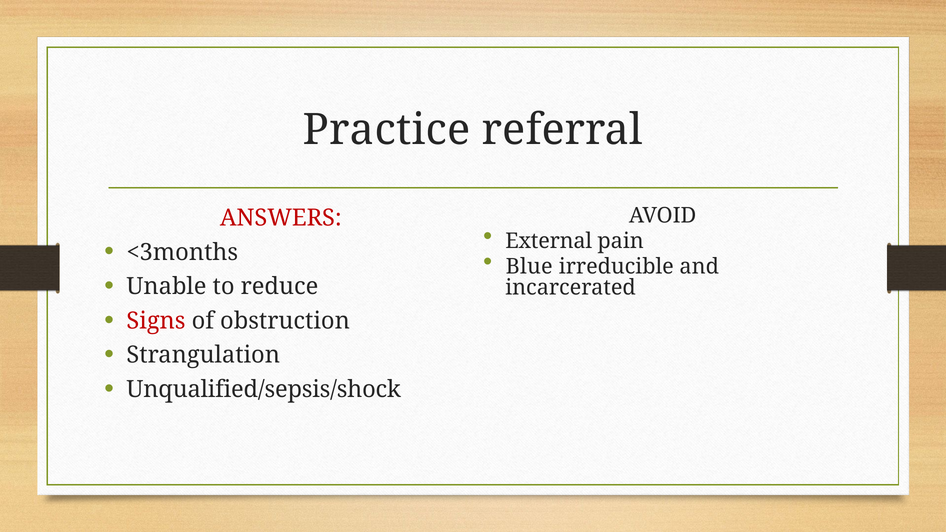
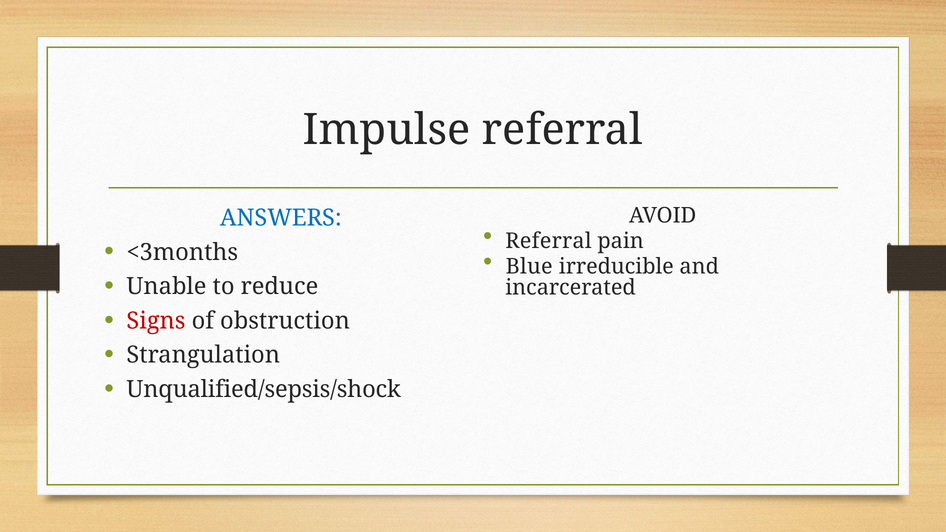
Practice: Practice -> Impulse (387, 130)
ANSWERS colour: red -> blue (281, 218)
External: External -> Referral (548, 241)
